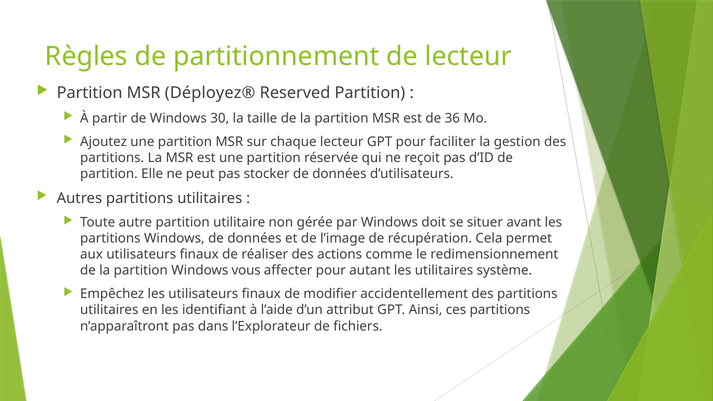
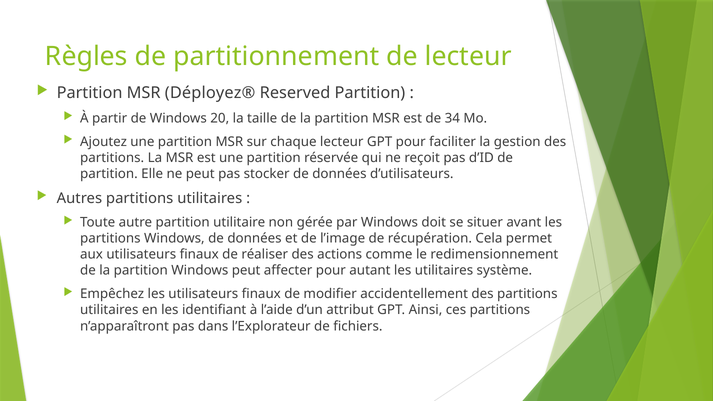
30: 30 -> 20 (220, 118)
36: 36 -> 34 (452, 118)
Windows vous: vous -> peut (246, 271)
